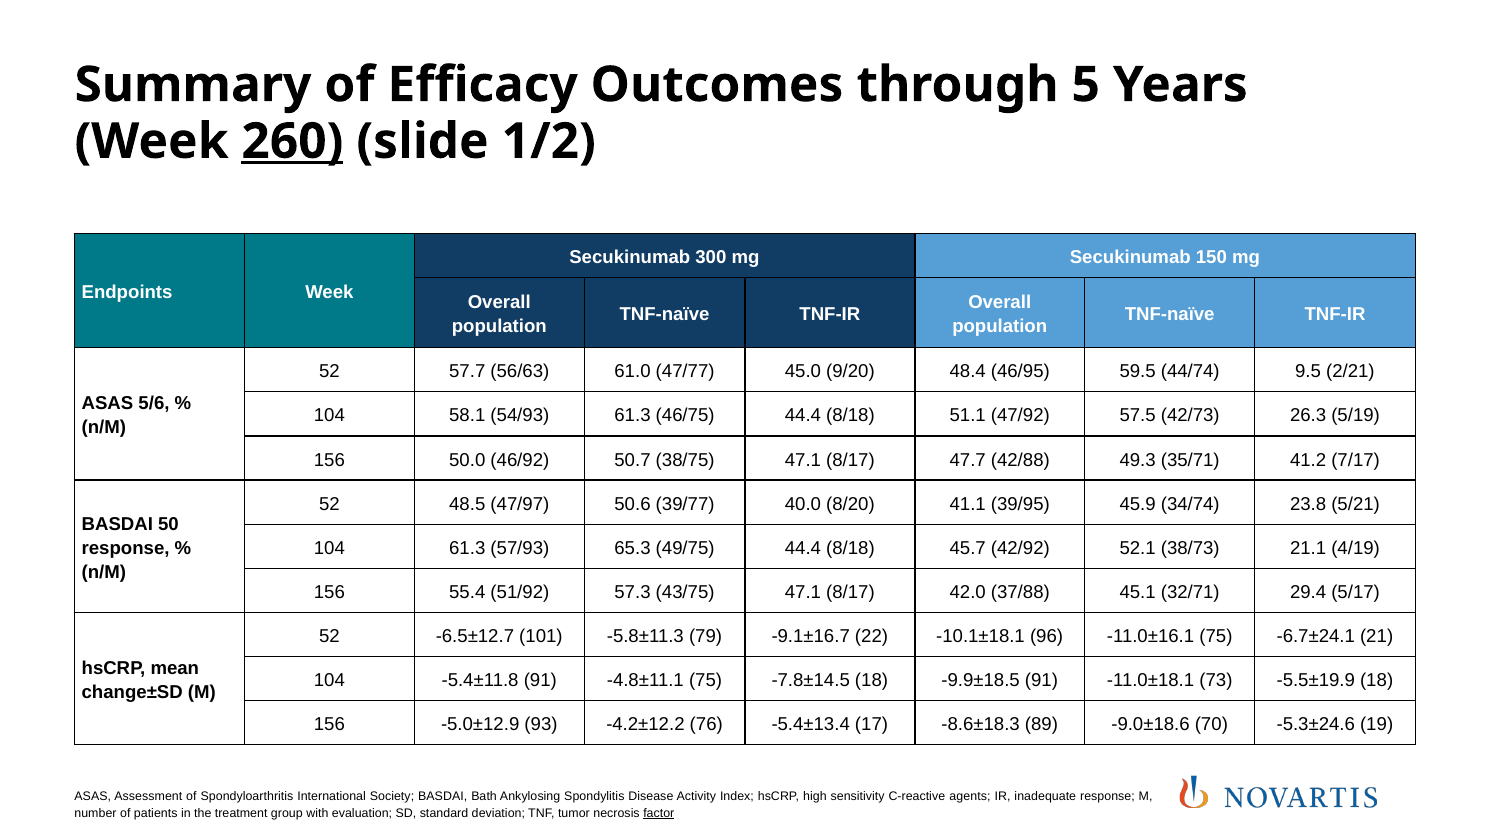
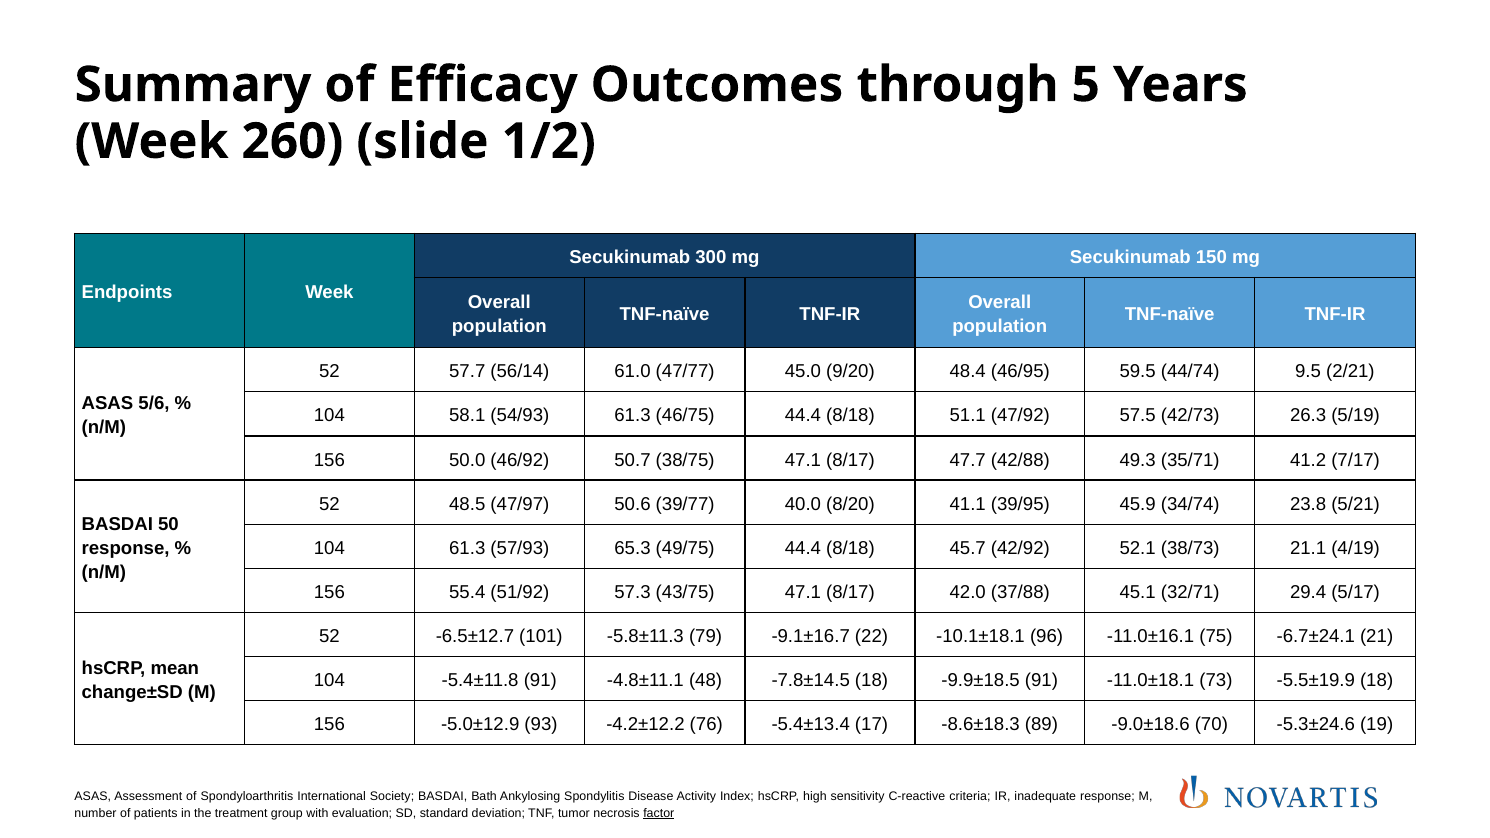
260 underline: present -> none (292, 142)
56/63: 56/63 -> 56/14 (520, 372)
-4.8±11.1 75: 75 -> 48 (706, 681)
agents: agents -> criteria (970, 797)
